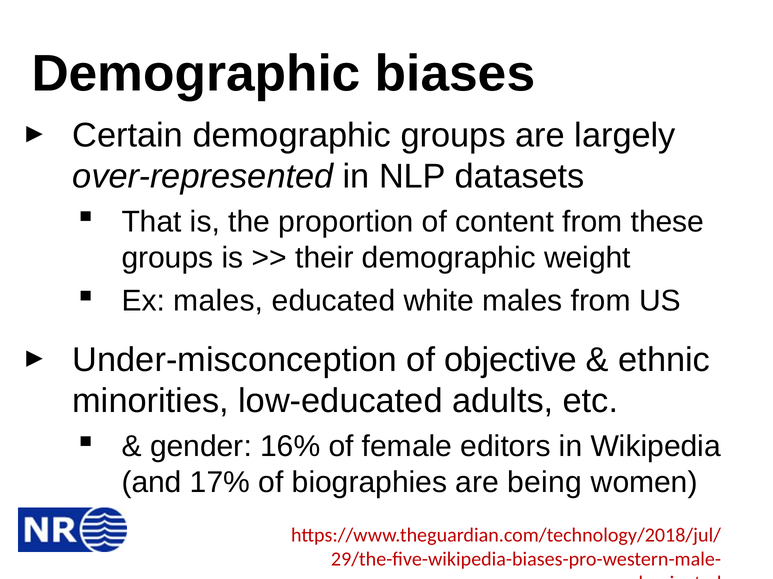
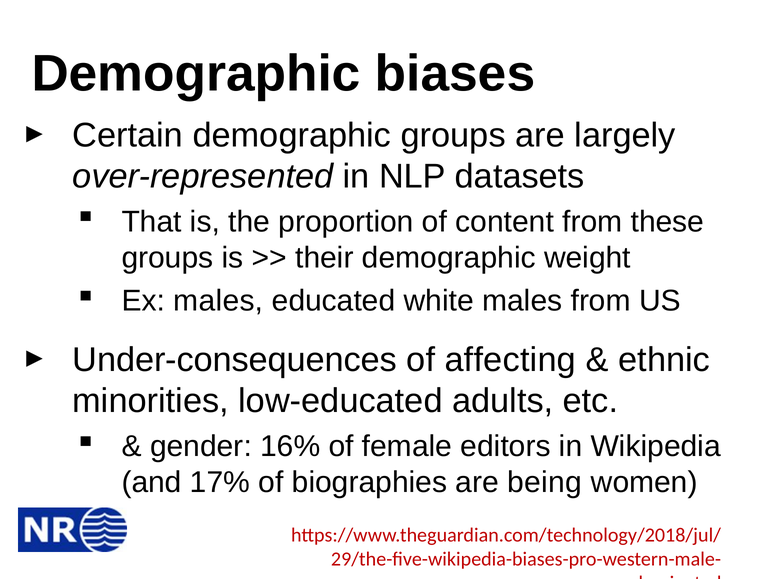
Under-misconception: Under-misconception -> Under-consequences (235, 360)
objective: objective -> affecting (510, 360)
